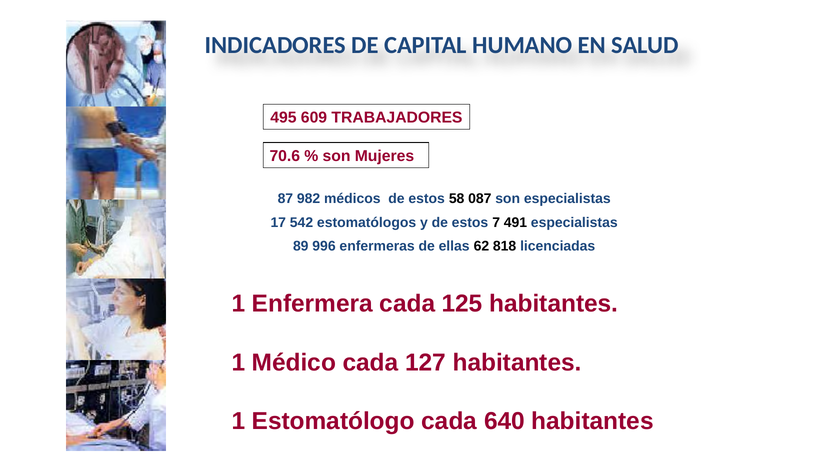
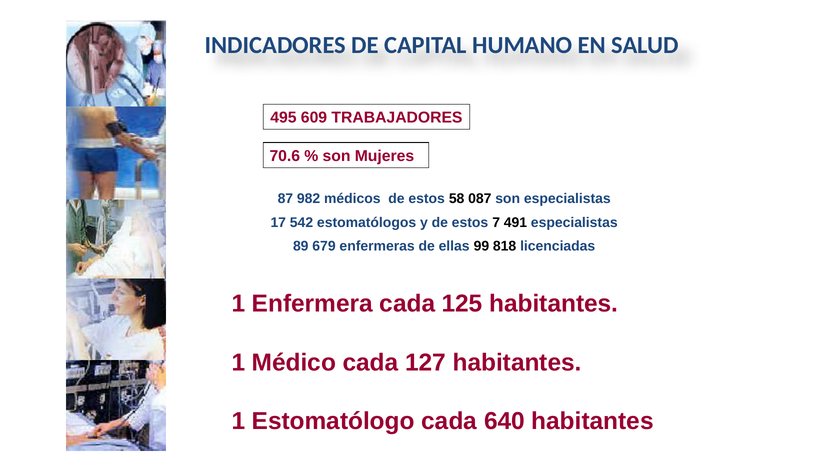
996: 996 -> 679 (324, 246)
62: 62 -> 99 (481, 246)
